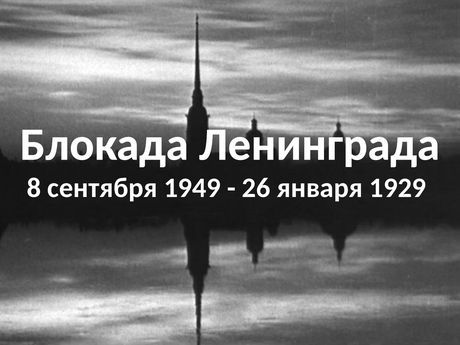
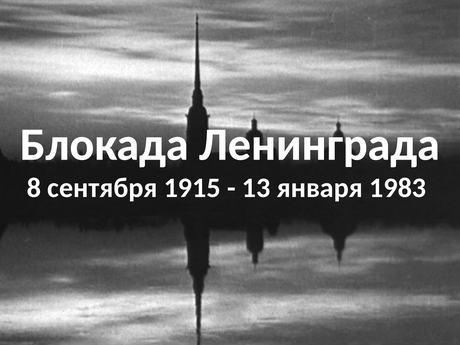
1949: 1949 -> 1915 (192, 188)
26: 26 -> 13 (256, 188)
1929: 1929 -> 1983 (398, 188)
